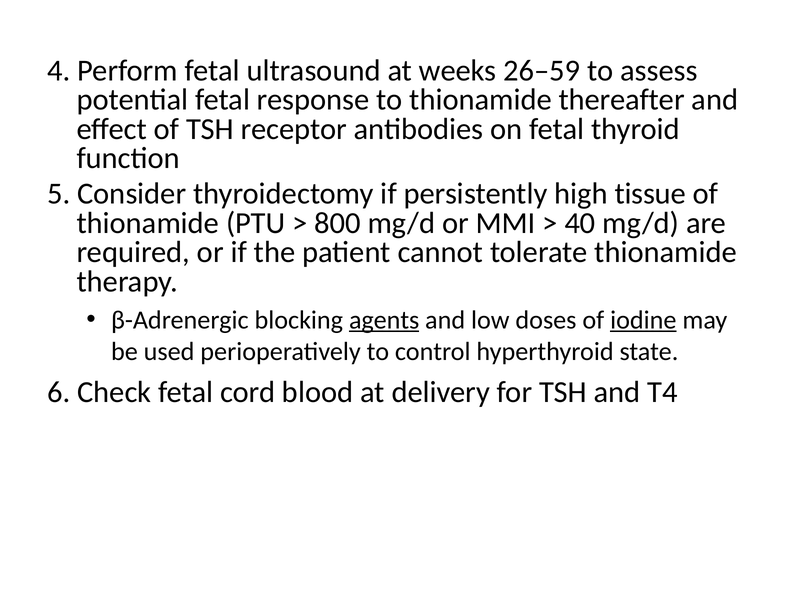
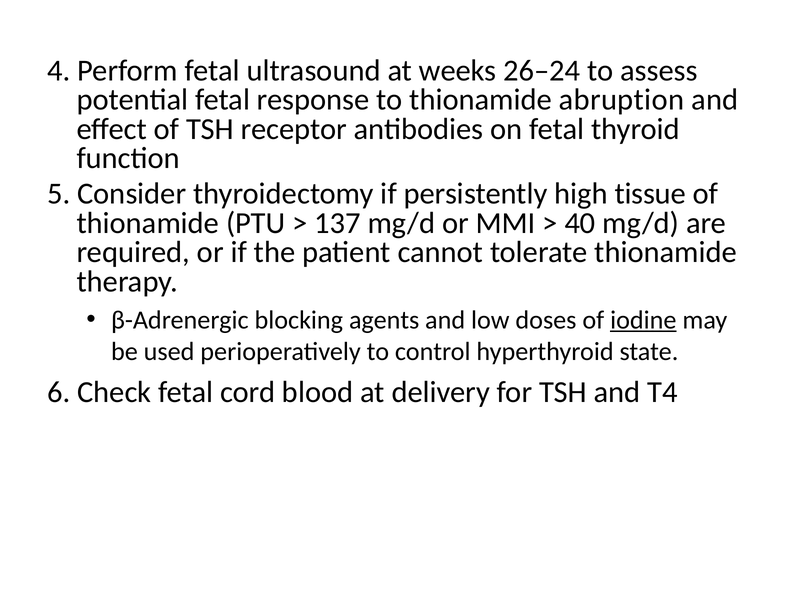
26–59: 26–59 -> 26–24 (542, 71)
thereafter: thereafter -> abruption (621, 100)
800: 800 -> 137 (338, 223)
agents underline: present -> none (384, 320)
